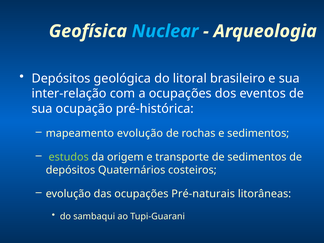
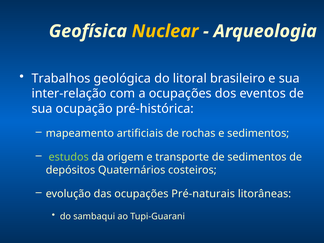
Nuclear colour: light blue -> yellow (165, 31)
Depósitos: Depósitos -> Trabalhos (61, 78)
mapeamento evolução: evolução -> artificiais (140, 133)
